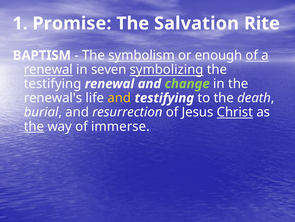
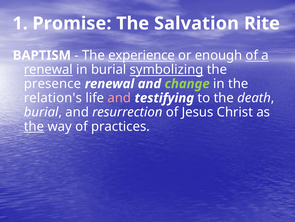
symbolism: symbolism -> experience (142, 55)
in seven: seven -> burial (109, 69)
testifying: testifying -> presence (53, 84)
renewal's: renewal's -> relation's (53, 98)
and colour: yellow -> pink (119, 98)
Christ underline: present -> none (235, 112)
immerse: immerse -> practices (120, 126)
